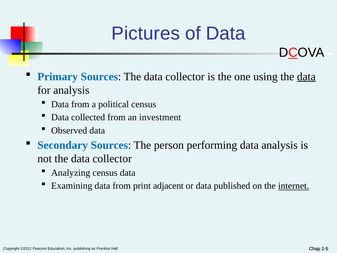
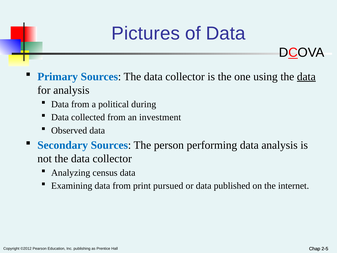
political census: census -> during (144, 104)
adjacent: adjacent -> pursued (168, 186)
internet underline: present -> none (294, 186)
